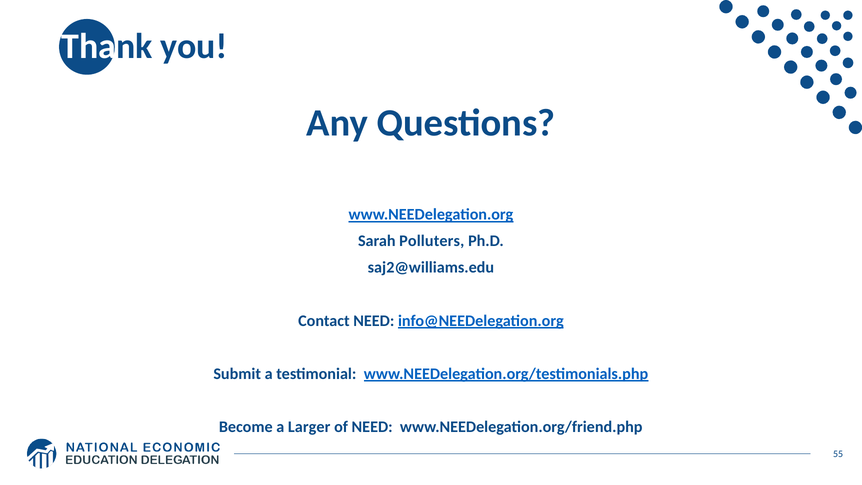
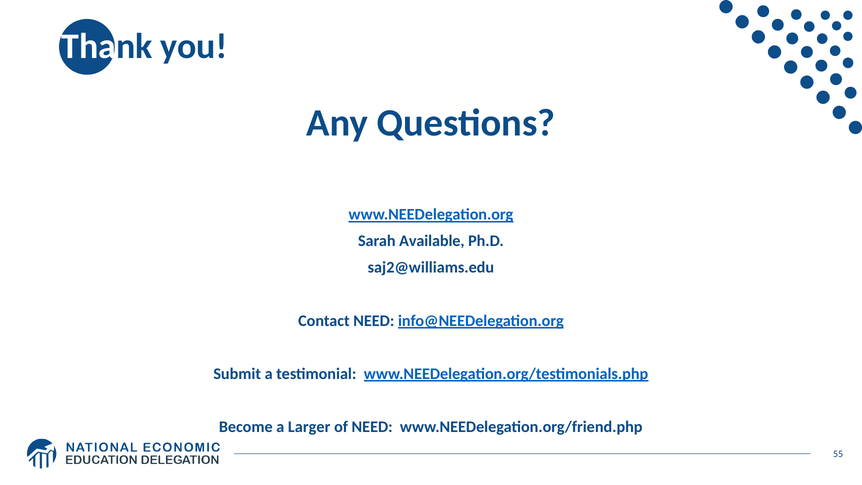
Polluters: Polluters -> Available (432, 241)
